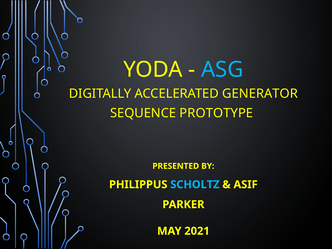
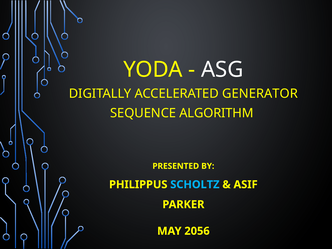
ASG colour: light blue -> white (222, 69)
PROTOTYPE: PROTOTYPE -> ALGORITHM (216, 113)
2021: 2021 -> 2056 (197, 231)
